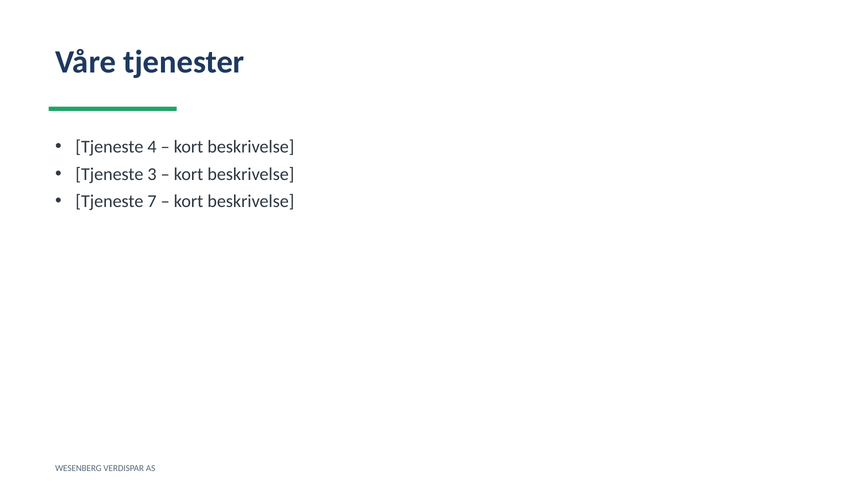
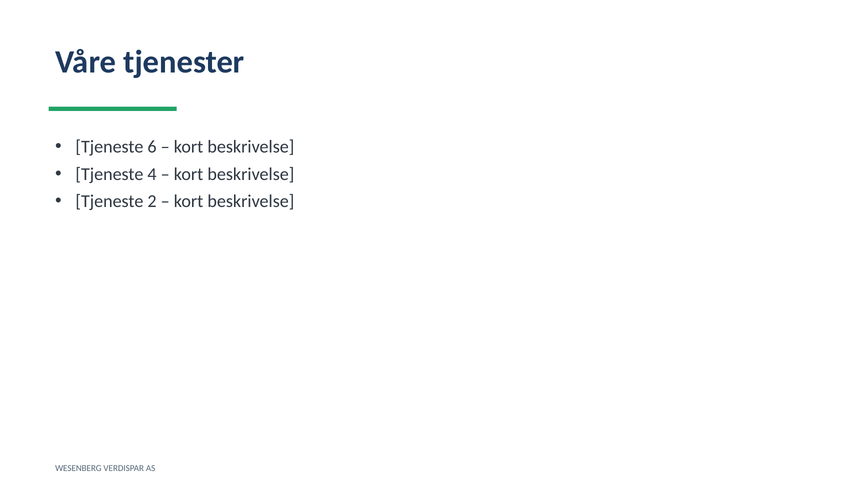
4: 4 -> 6 (152, 147)
3: 3 -> 4 (152, 174)
7: 7 -> 2 (152, 201)
